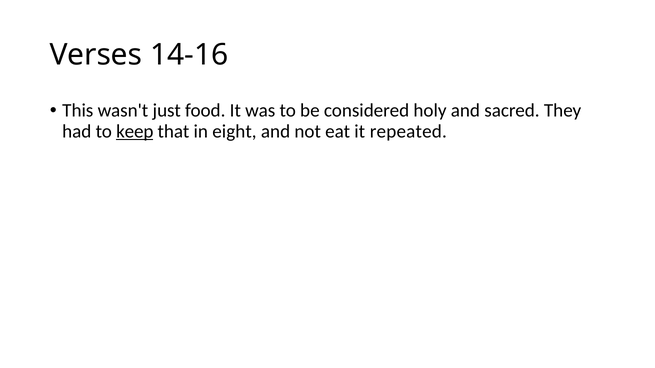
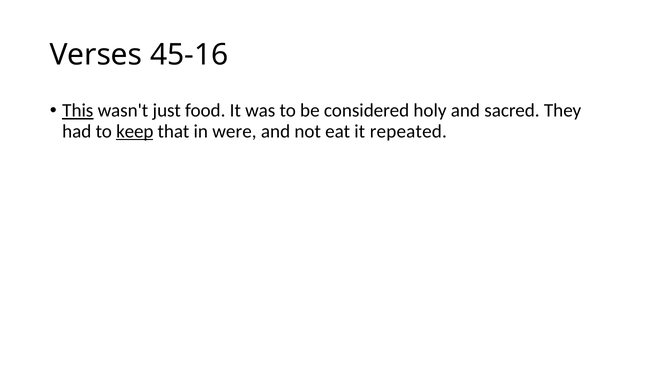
14-16: 14-16 -> 45-16 (189, 55)
This underline: none -> present (78, 111)
eight: eight -> were (234, 131)
